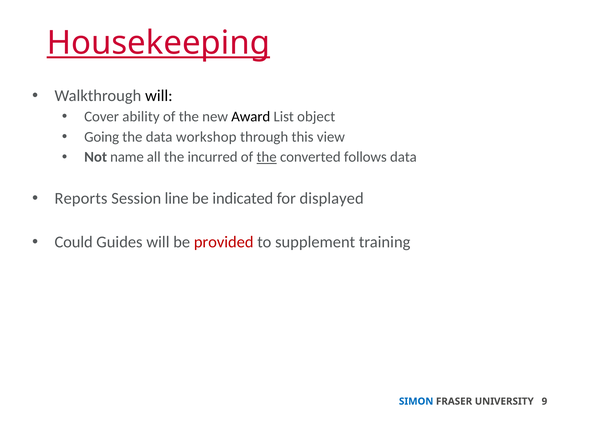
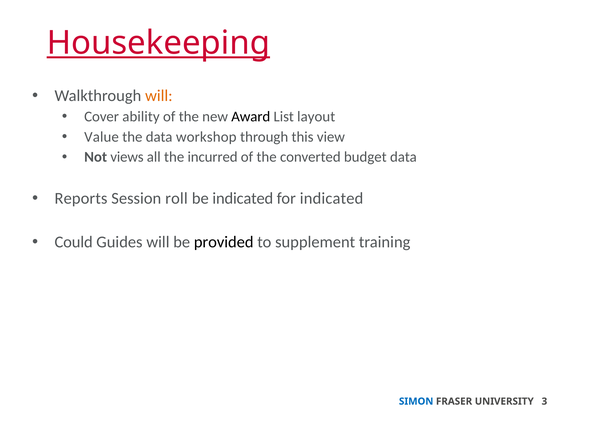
will colour: black -> orange (159, 95)
object: object -> layout (316, 117)
Going: Going -> Value (102, 137)
name: name -> views (127, 157)
the underline: present -> none (267, 157)
follows: follows -> budget (365, 157)
line: line -> roll (176, 198)
for displayed: displayed -> indicated (332, 198)
provided colour: red -> black (224, 242)
9: 9 -> 3 (544, 401)
